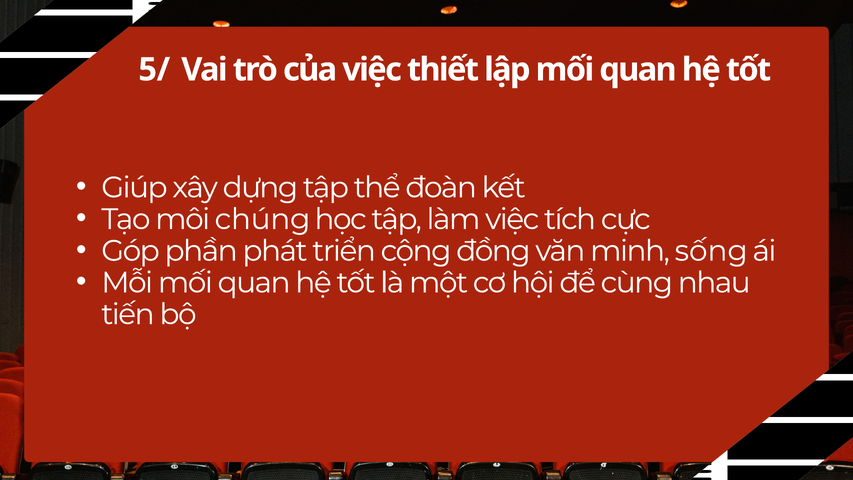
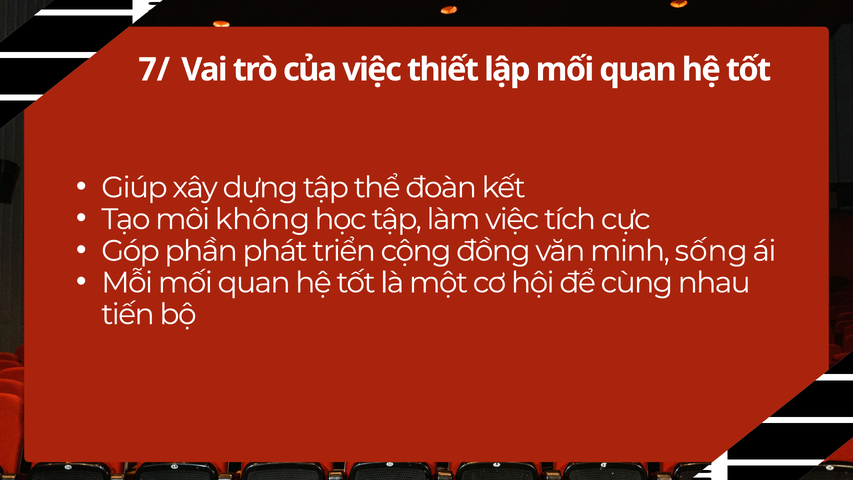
5/: 5/ -> 7/ (154, 70)
chúng: chúng -> không (262, 219)
